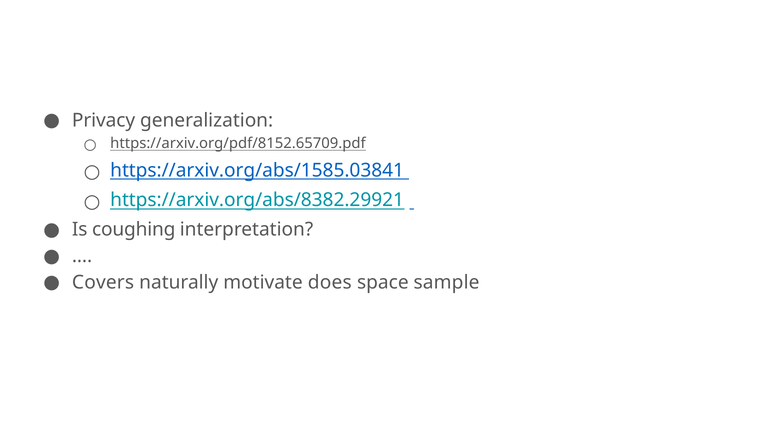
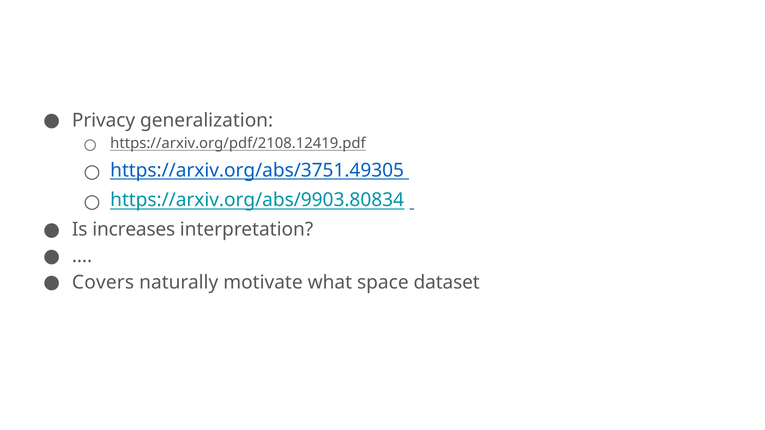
https://arxiv.org/pdf/8152.65709.pdf: https://arxiv.org/pdf/8152.65709.pdf -> https://arxiv.org/pdf/2108.12419.pdf (238, 143)
https://arxiv.org/abs/1585.03841: https://arxiv.org/abs/1585.03841 -> https://arxiv.org/abs/3751.49305 (257, 170)
https://arxiv.org/abs/8382.29921: https://arxiv.org/abs/8382.29921 -> https://arxiv.org/abs/9903.80834 (257, 200)
coughing: coughing -> increases (134, 230)
does: does -> what (330, 283)
sample: sample -> dataset (447, 283)
